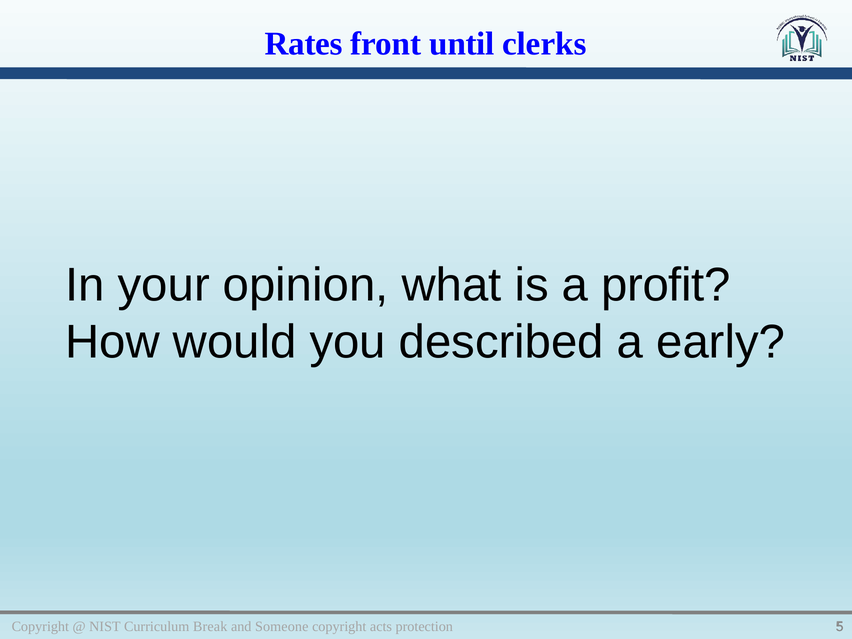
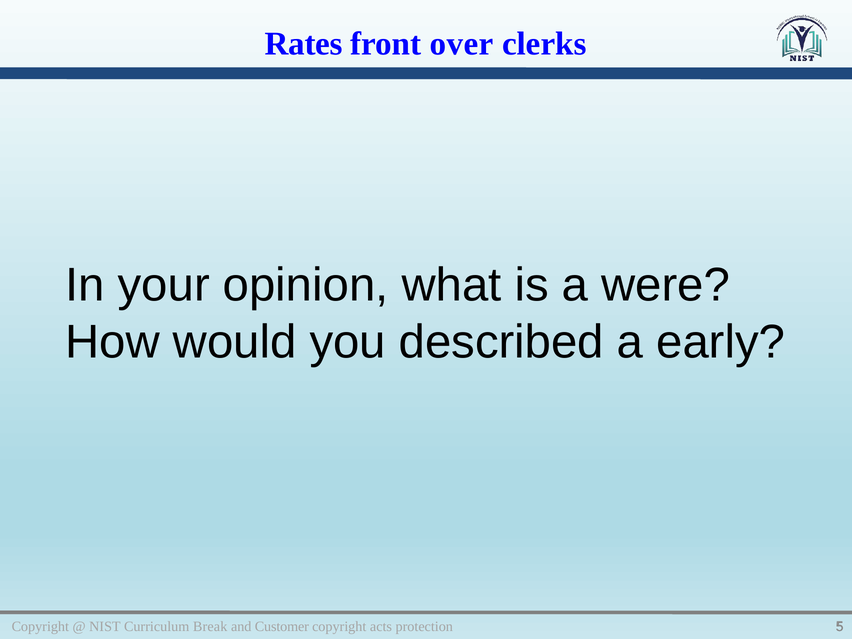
until: until -> over (462, 44)
profit: profit -> were (666, 285)
Someone: Someone -> Customer (282, 627)
